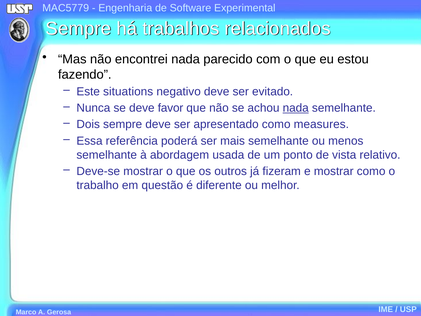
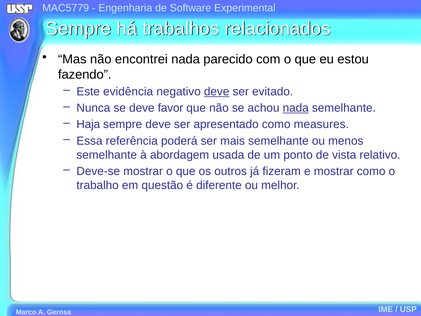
situations: situations -> evidência (128, 92)
deve underline: none -> present (217, 92)
Dois: Dois -> Haja (88, 124)
